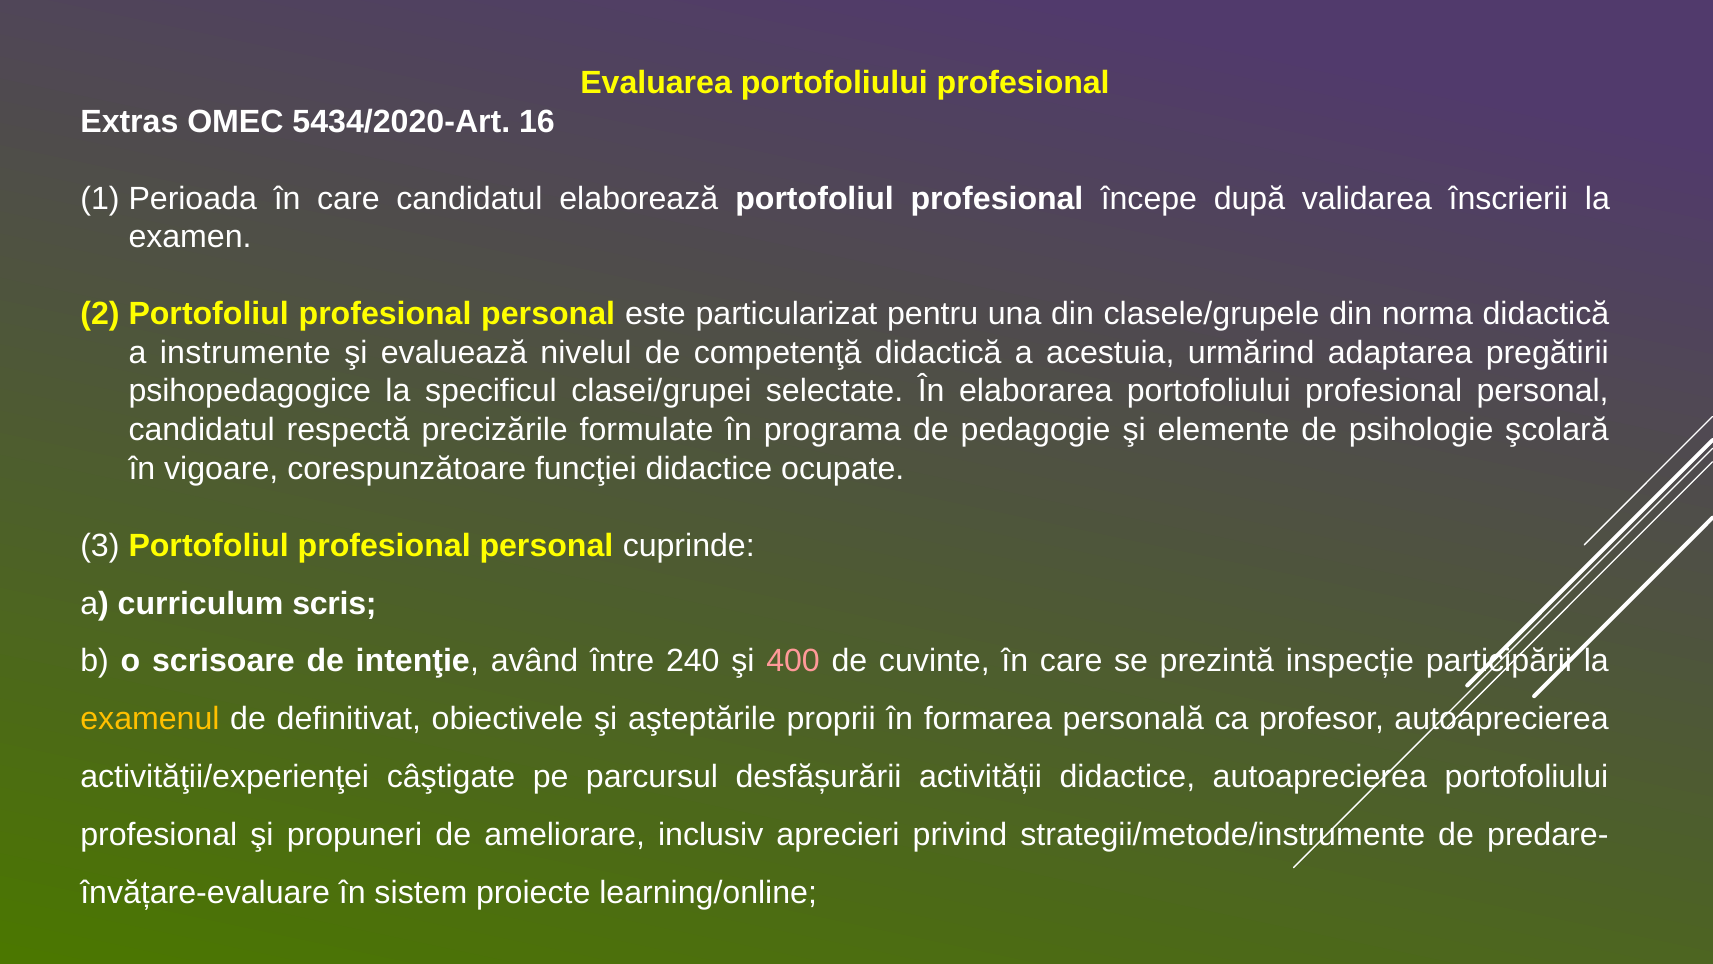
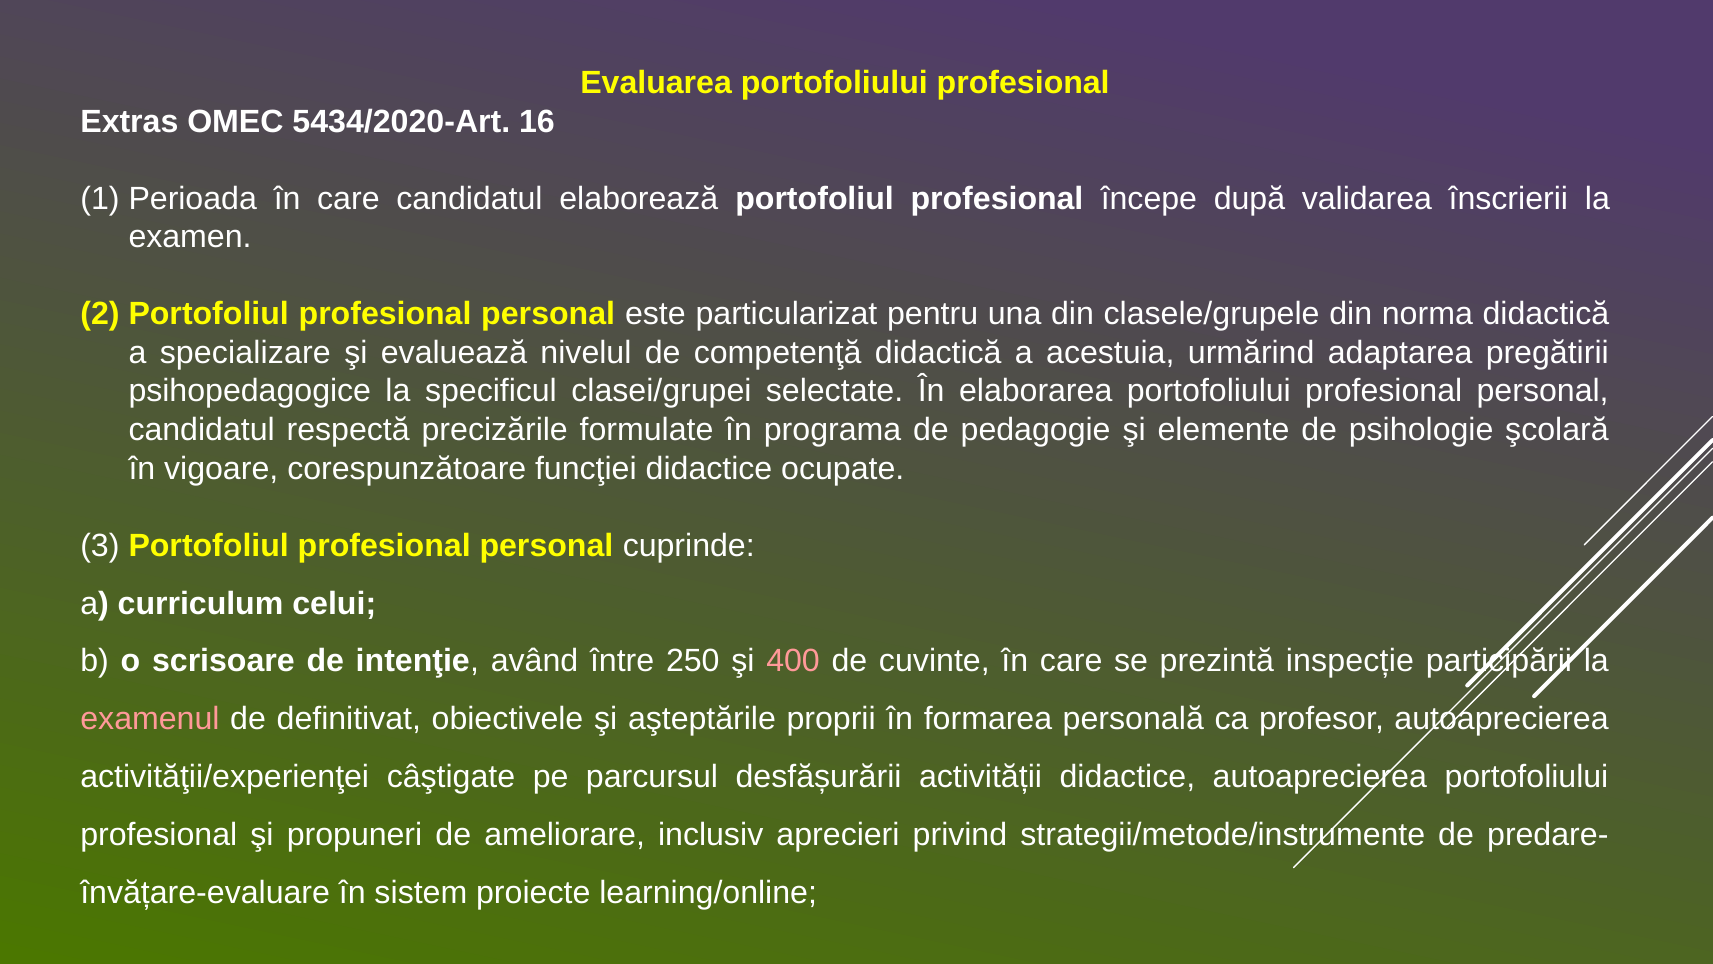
instrumente: instrumente -> specializare (245, 353)
scris: scris -> celui (334, 603)
240: 240 -> 250 (693, 661)
examenul colour: yellow -> pink (150, 719)
